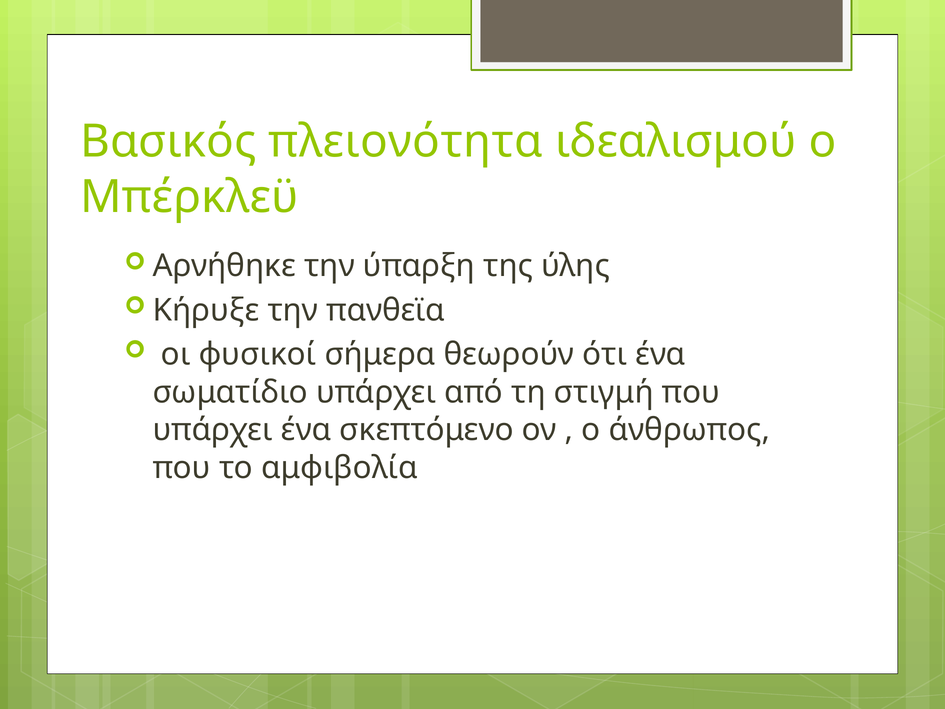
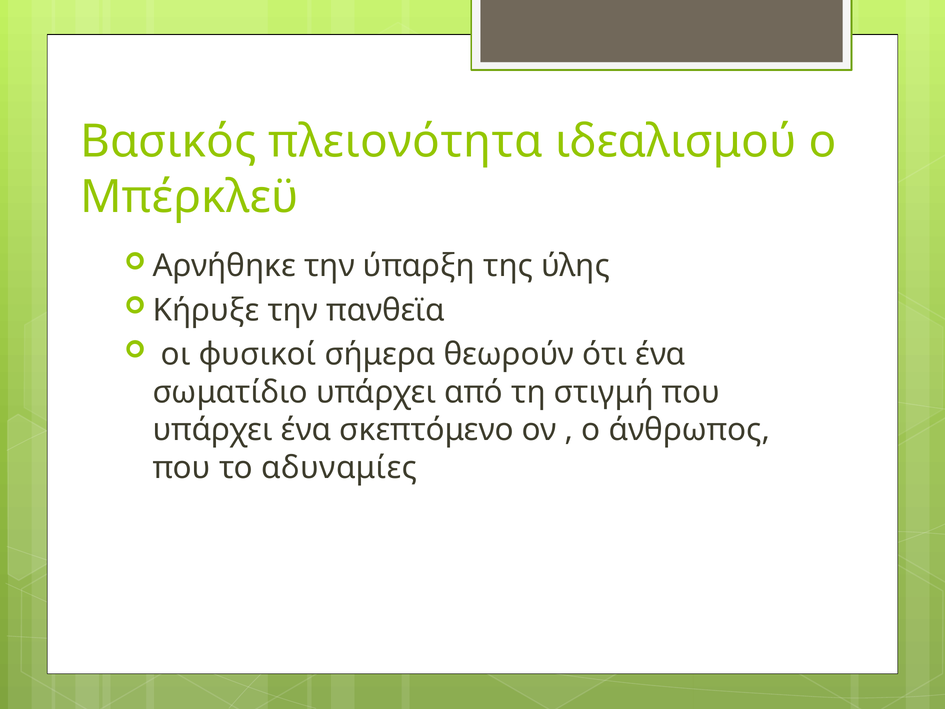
αμφιβολία: αμφιβολία -> αδυναμίες (339, 468)
